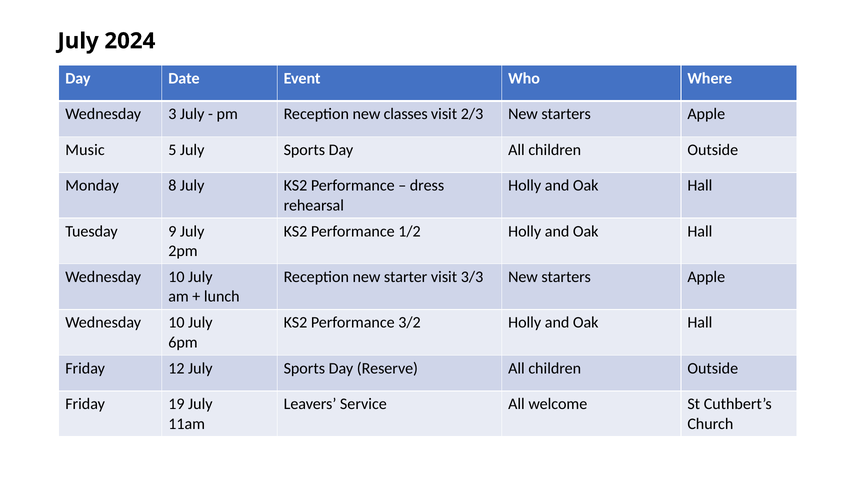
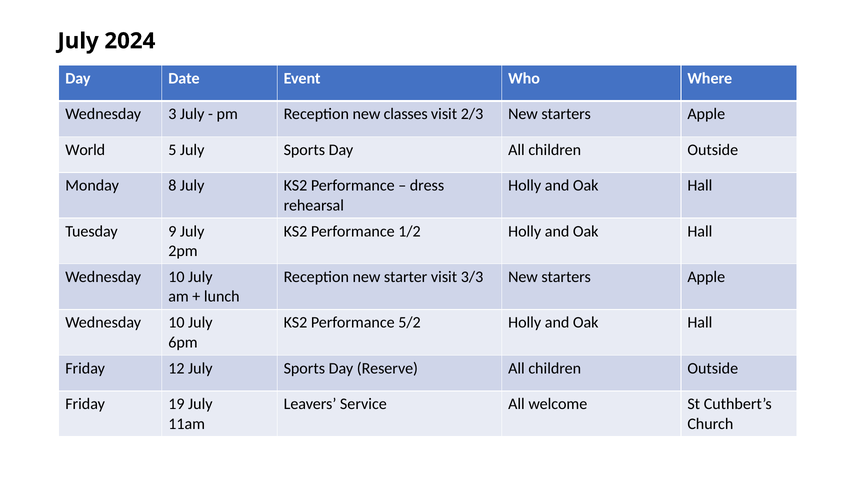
Music: Music -> World (85, 150)
3/2: 3/2 -> 5/2 (409, 322)
